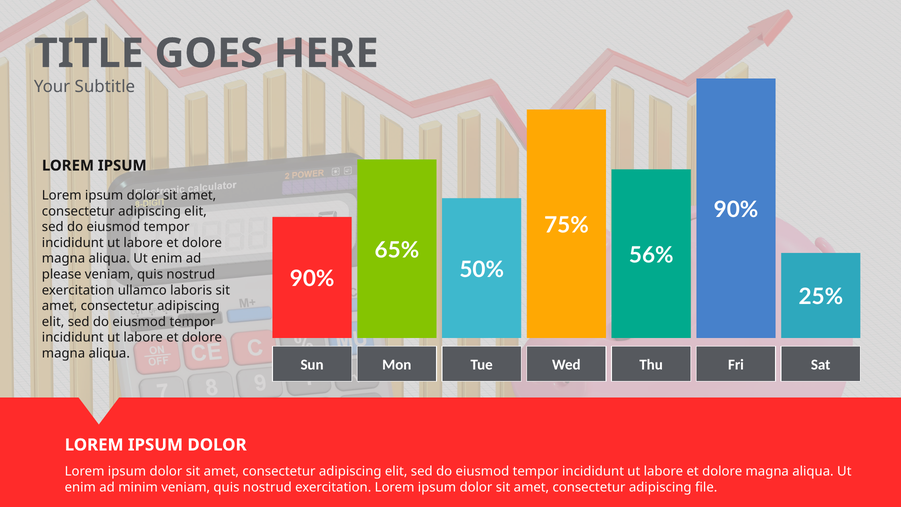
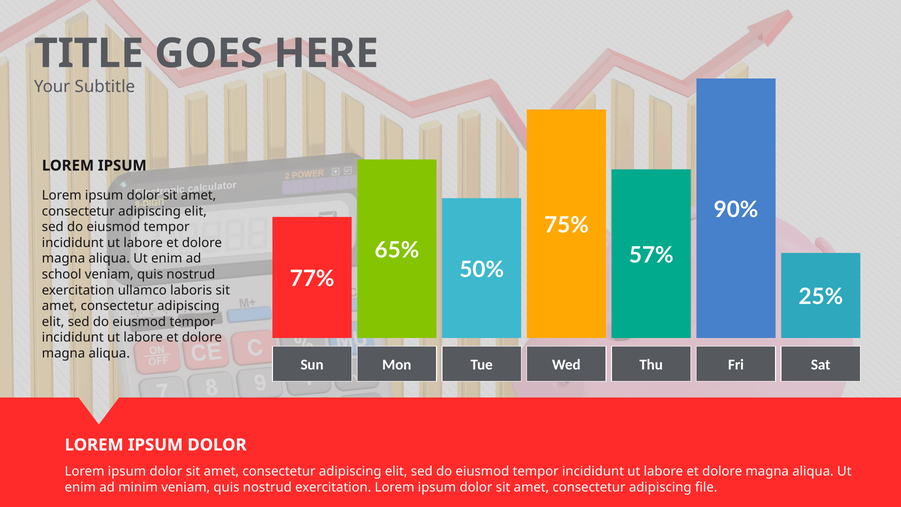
56%: 56% -> 57% (651, 255)
90%: 90% -> 77% (312, 279)
please: please -> school (62, 274)
